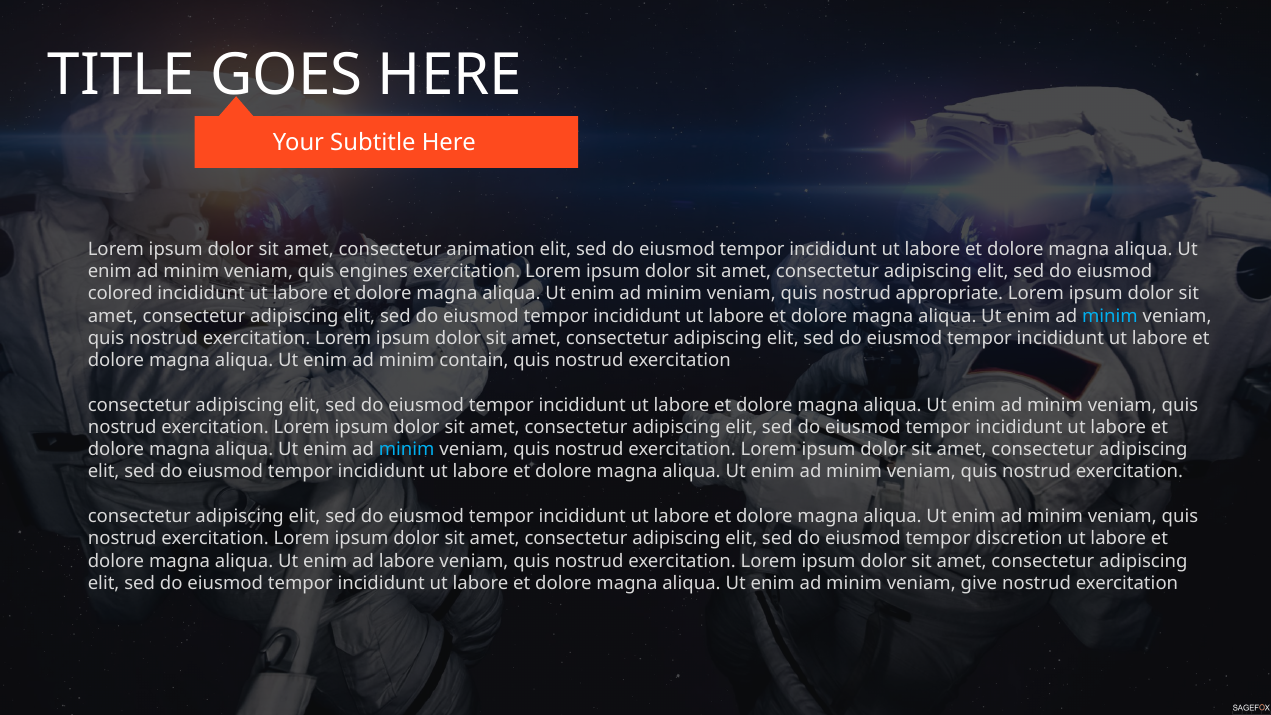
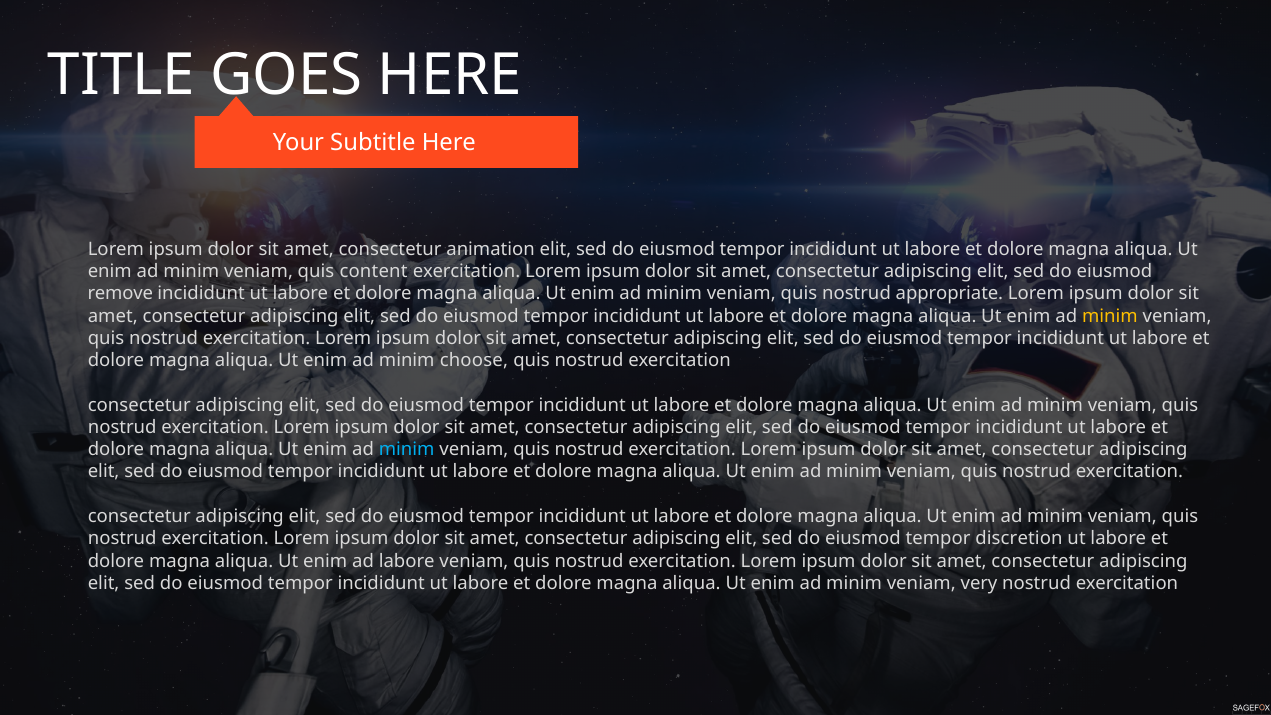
engines: engines -> content (373, 272)
colored: colored -> remove (120, 294)
minim colour: light blue -> yellow (1110, 316)
contain: contain -> choose (474, 361)
give: give -> very (979, 583)
